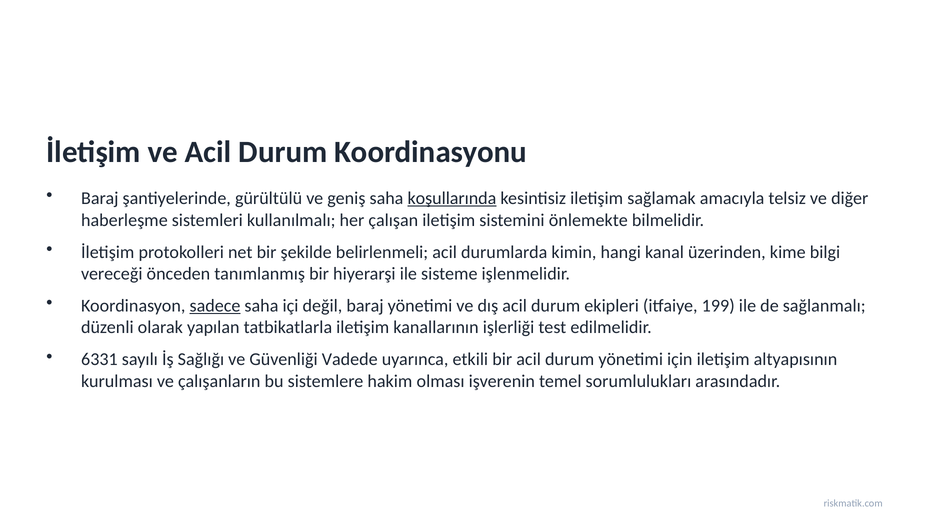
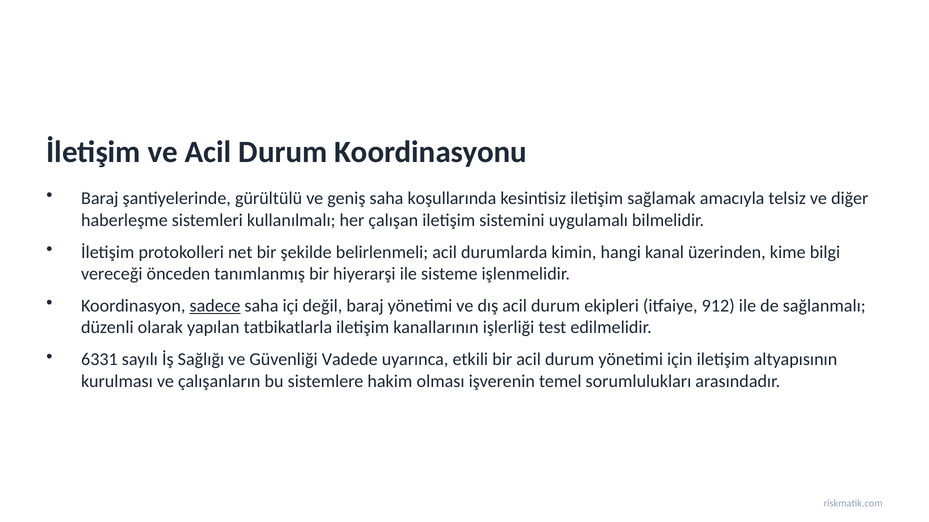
koşullarında underline: present -> none (452, 199)
önlemekte: önlemekte -> uygulamalı (588, 220)
199: 199 -> 912 (718, 306)
